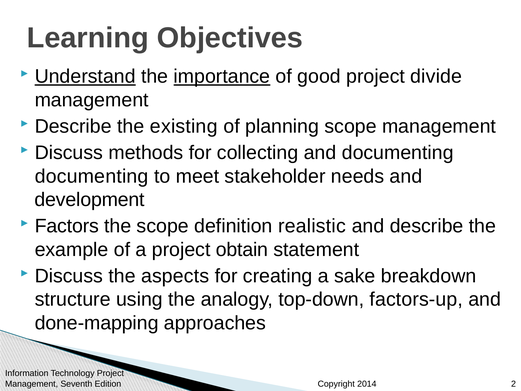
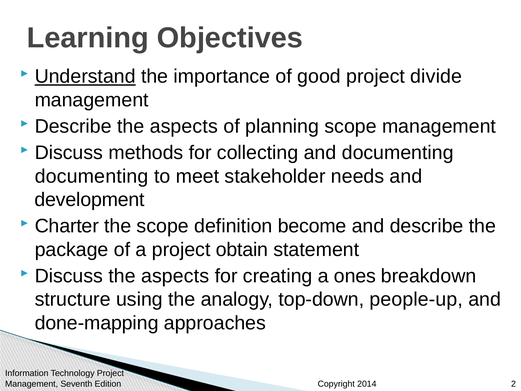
importance underline: present -> none (222, 76)
Describe the existing: existing -> aspects (184, 126)
Factors: Factors -> Charter (67, 226)
realistic: realistic -> become (312, 226)
example: example -> package (72, 249)
sake: sake -> ones (355, 276)
factors-up: factors-up -> people-up (416, 299)
